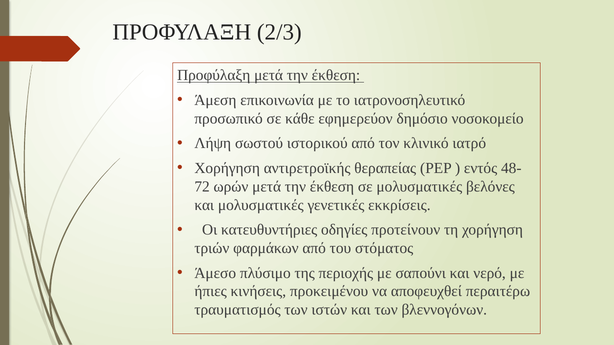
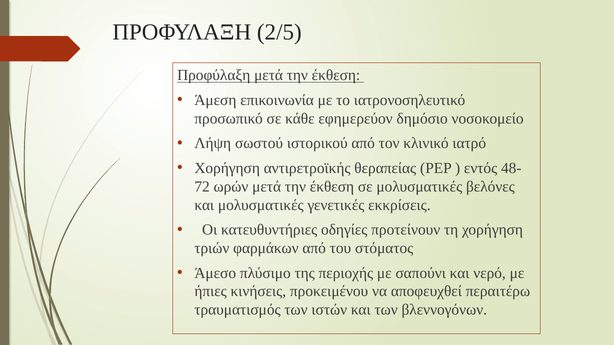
2/3: 2/3 -> 2/5 (279, 32)
